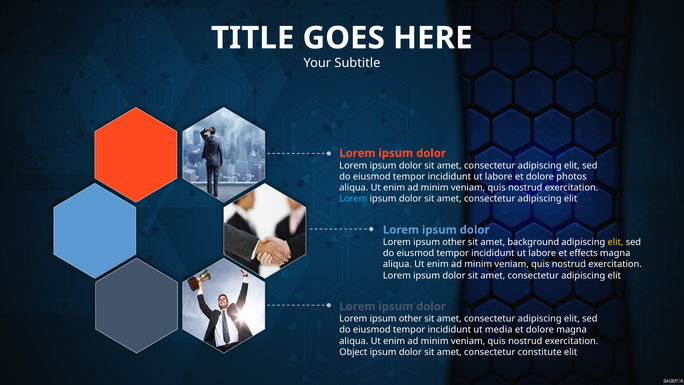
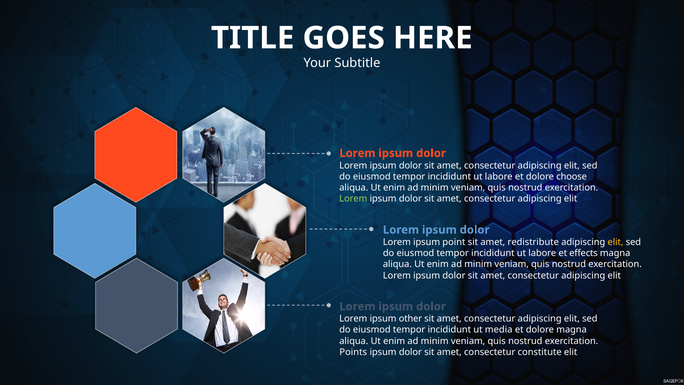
photos: photos -> choose (572, 176)
Lorem colour: light blue -> light green (353, 199)
other: other -> point (454, 242)
background: background -> redistribute (533, 242)
Object: Object -> Points (353, 352)
